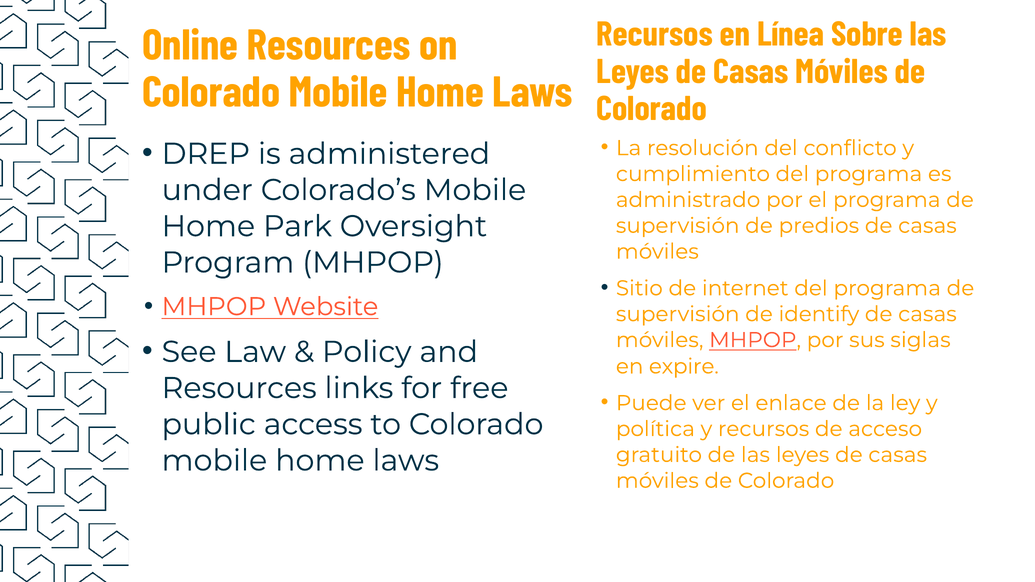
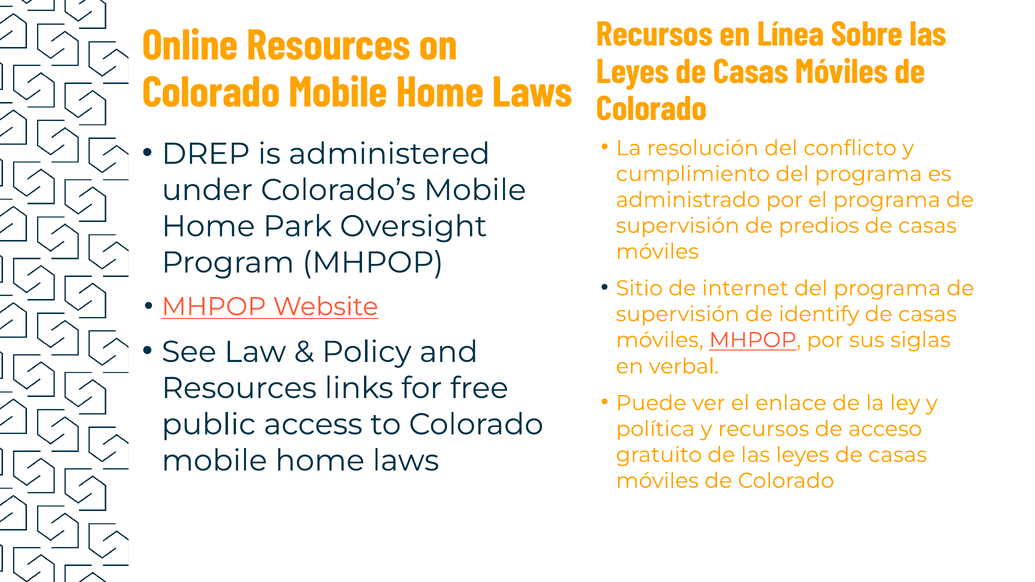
expire: expire -> verbal (684, 367)
